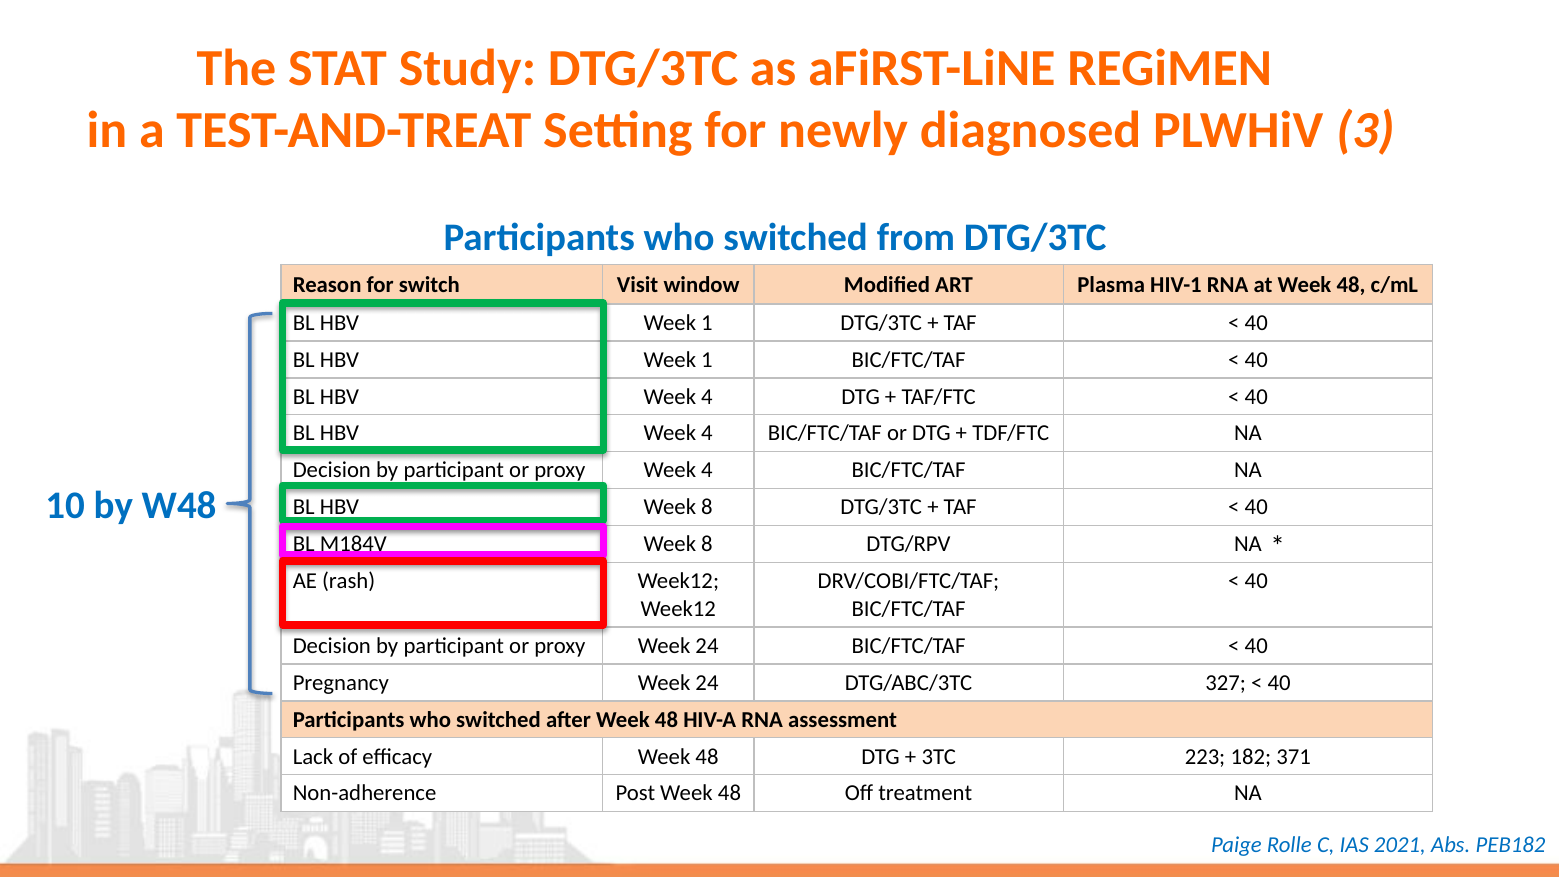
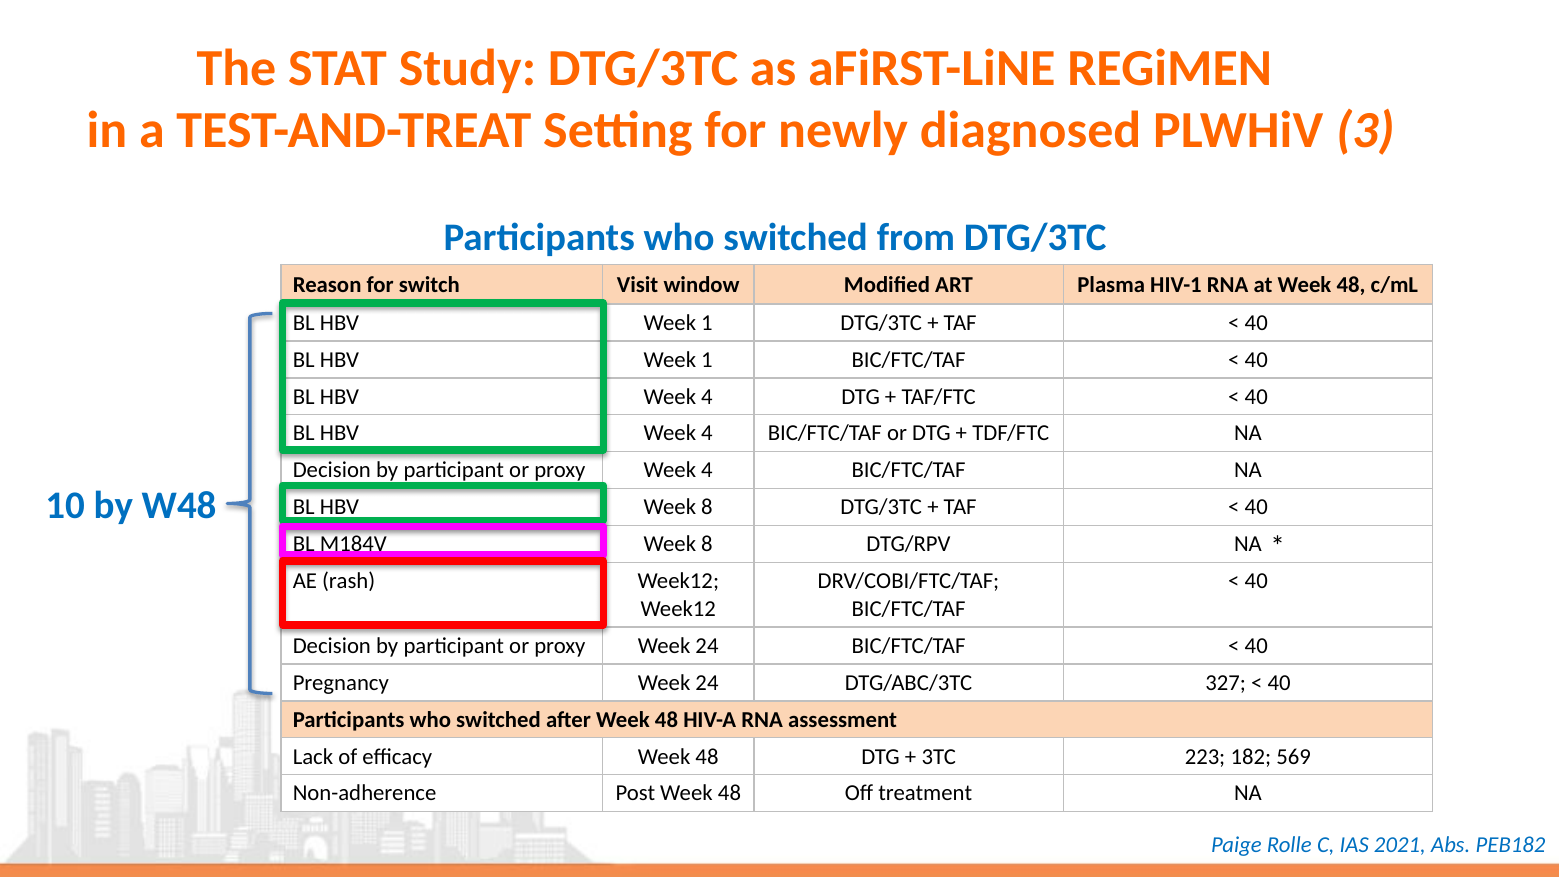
371: 371 -> 569 (1294, 756)
